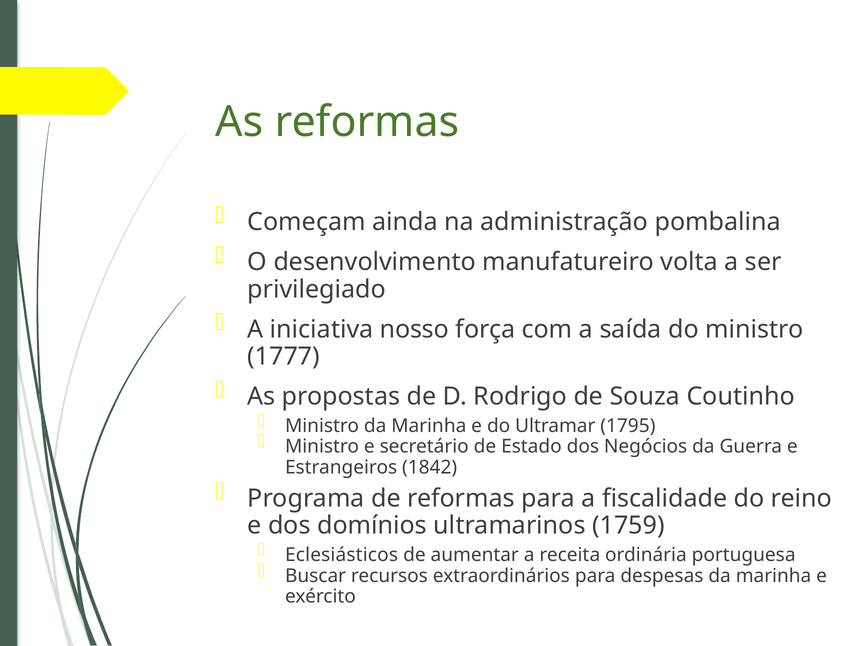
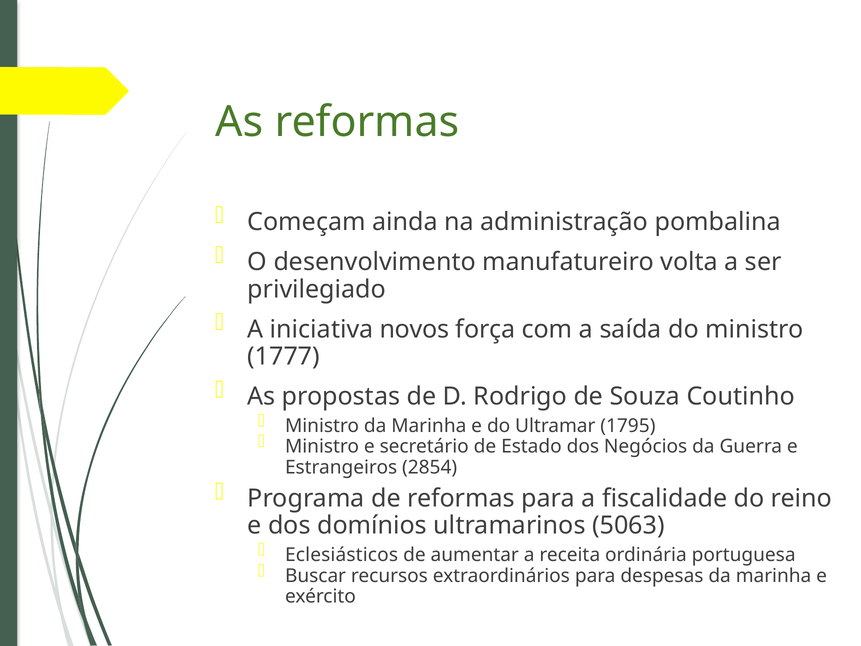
nosso: nosso -> novos (414, 329)
1842: 1842 -> 2854 (430, 467)
1759: 1759 -> 5063 (628, 525)
